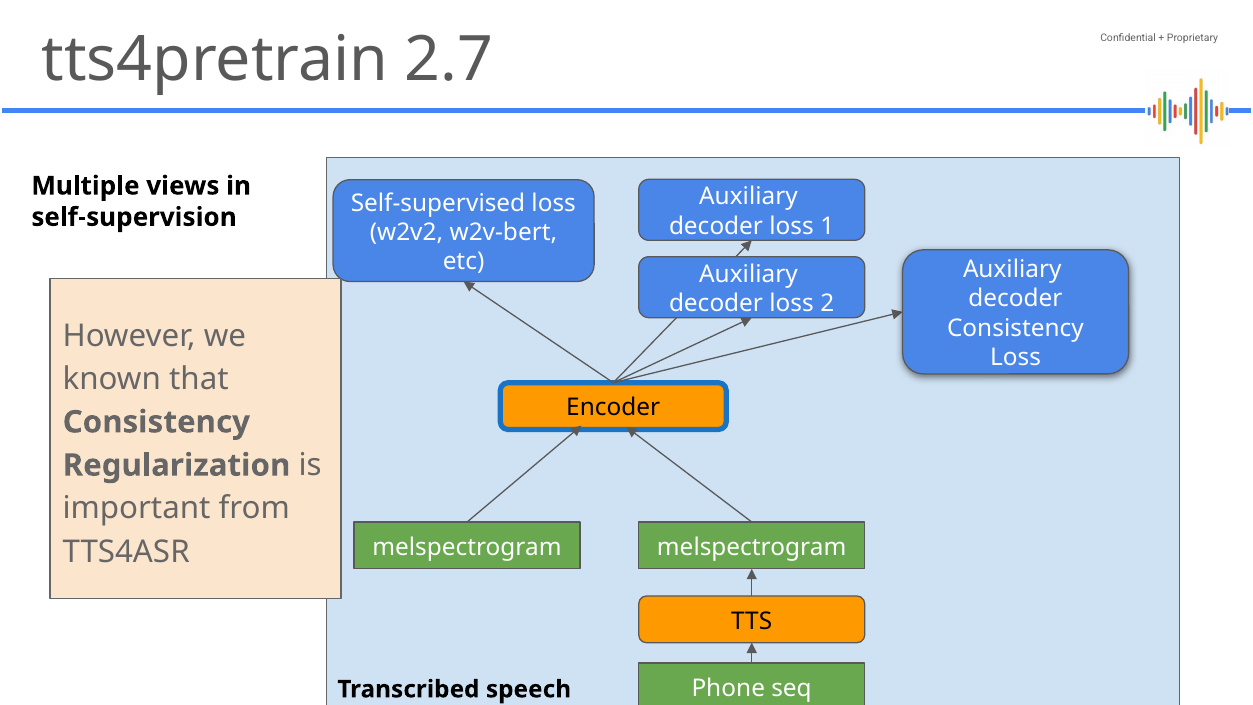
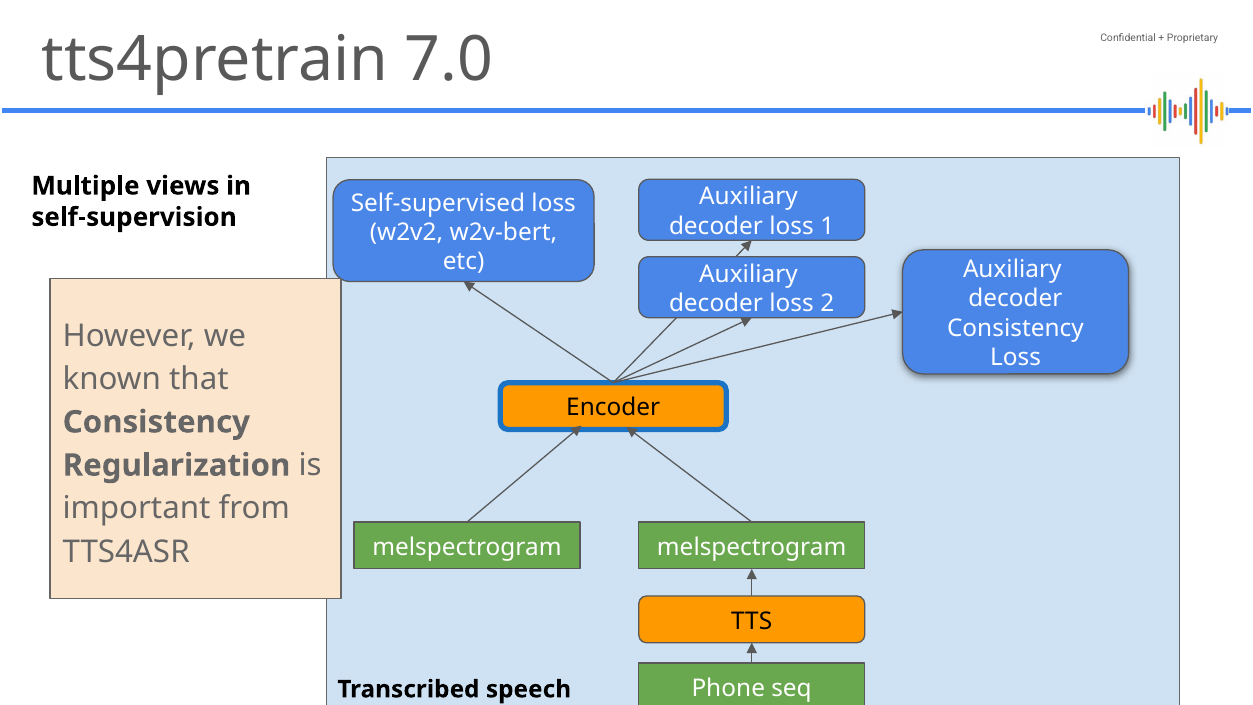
2.7: 2.7 -> 7.0 (449, 60)
